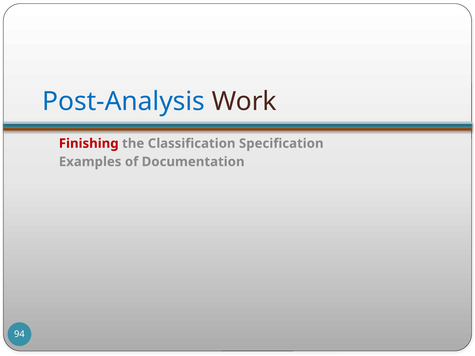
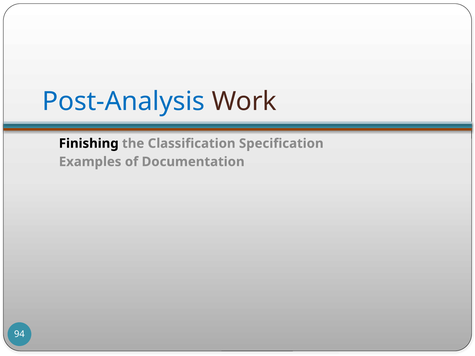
Finishing colour: red -> black (89, 144)
